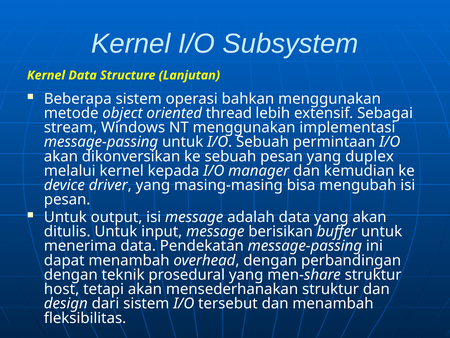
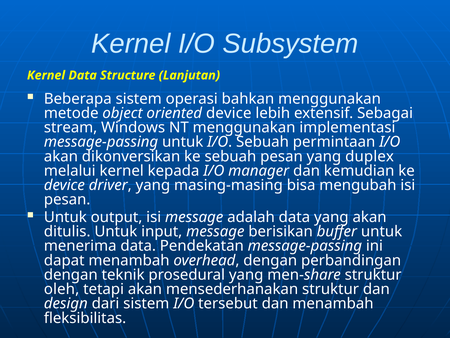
oriented thread: thread -> device (229, 113)
host: host -> oleh (62, 289)
